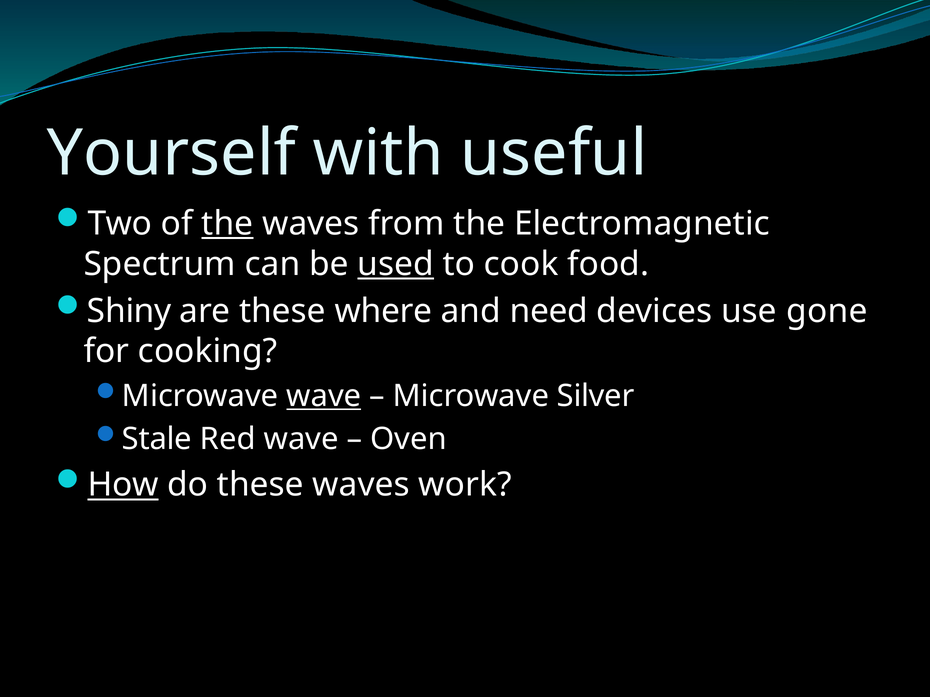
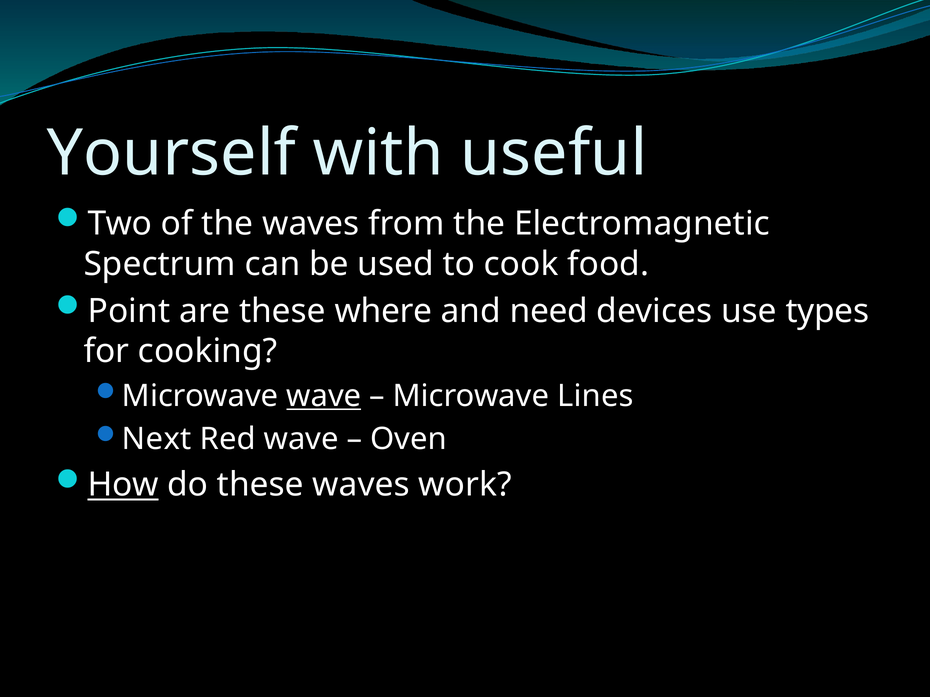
the underline: present -> none (227, 224)
used underline: present -> none (396, 264)
Shiny: Shiny -> Point (129, 311)
gone: gone -> types (827, 311)
Silver: Silver -> Lines (595, 396)
Stale: Stale -> Next (157, 440)
